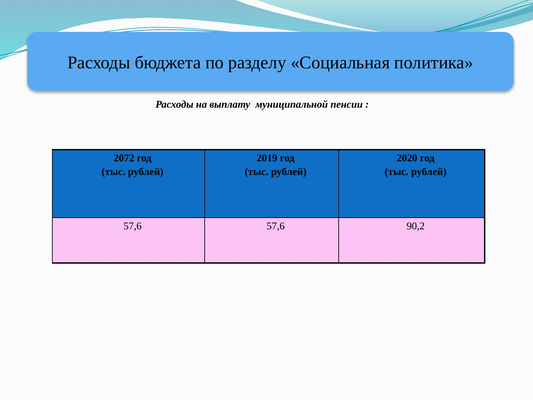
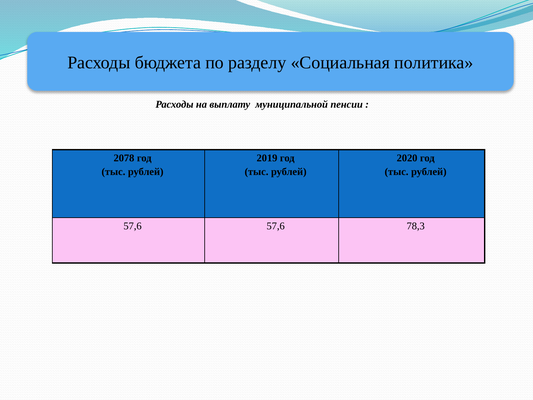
2072: 2072 -> 2078 (124, 158)
90,2: 90,2 -> 78,3 (416, 226)
